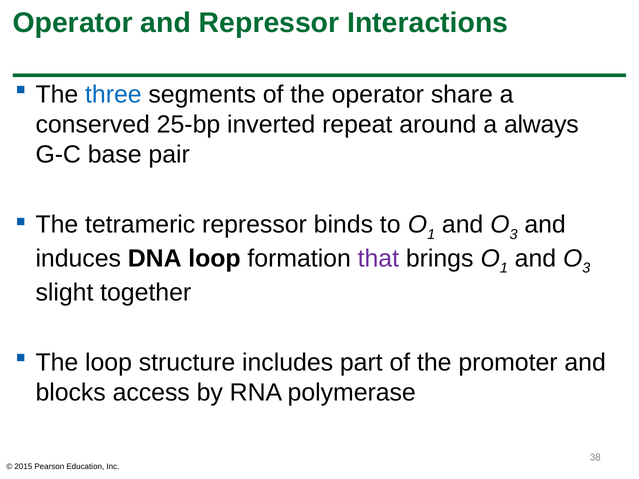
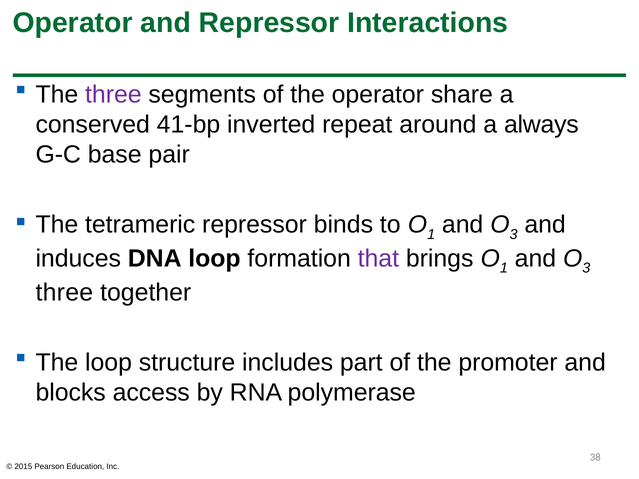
three colour: blue -> purple (113, 95)
25-bp: 25-bp -> 41-bp (188, 125)
slight: slight -> three (64, 293)
